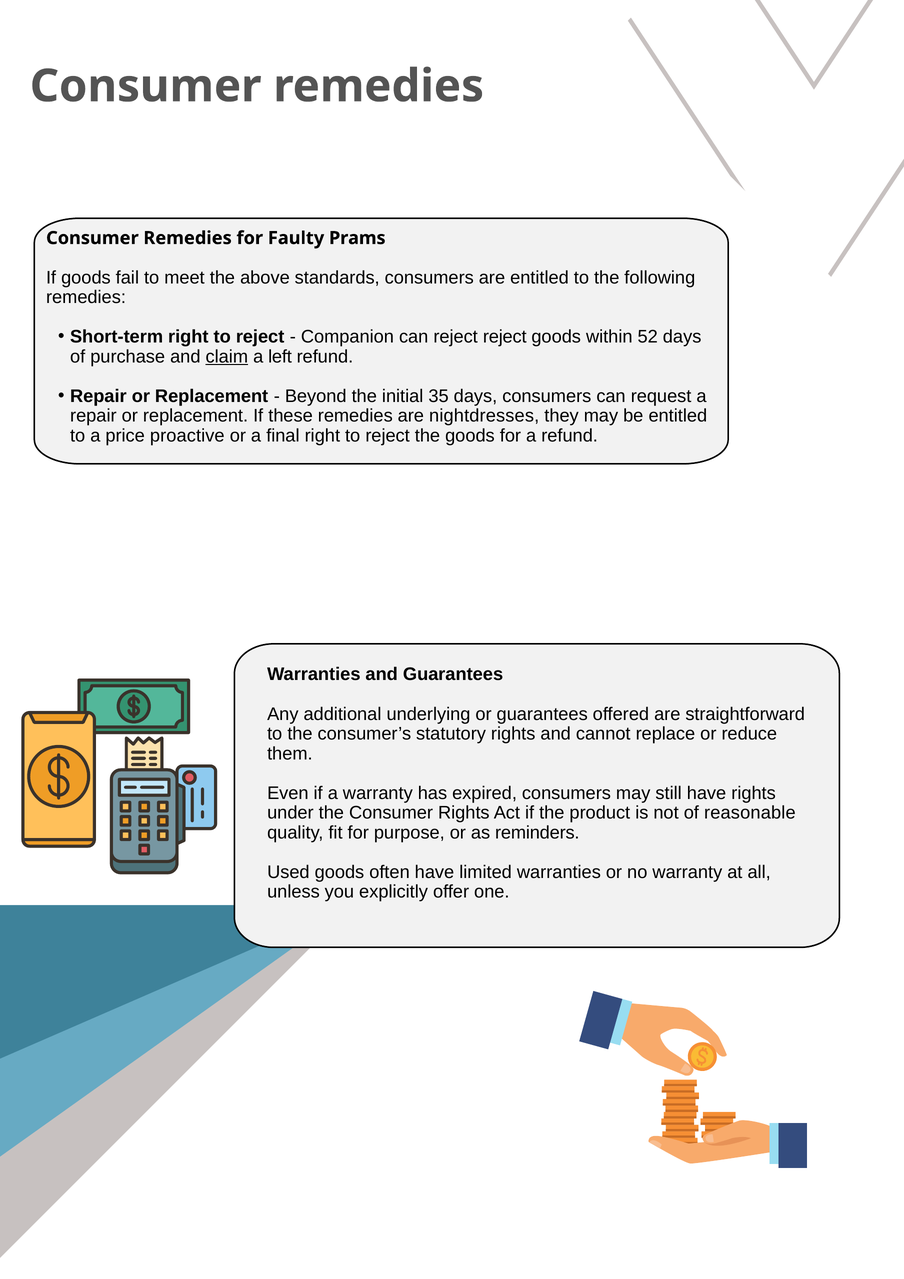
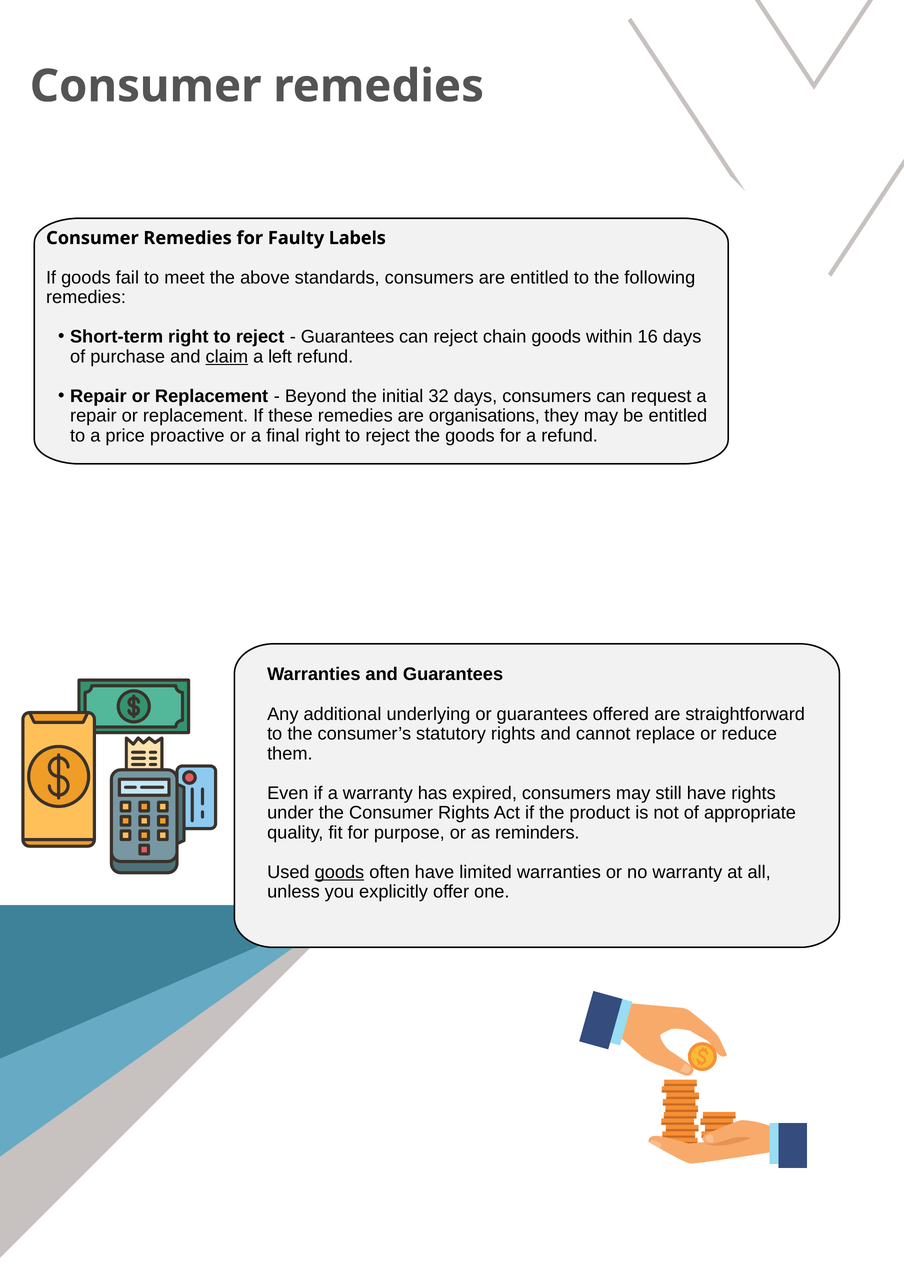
Prams: Prams -> Labels (357, 238)
Companion: Companion -> Guarantees (348, 337)
reject reject: reject -> chain (505, 337)
52: 52 -> 16 (648, 337)
35: 35 -> 32 (439, 396)
nightdresses: nightdresses -> organisations (484, 416)
reasonable: reasonable -> appropriate (750, 813)
goods underline: none -> present (339, 872)
